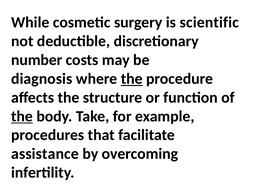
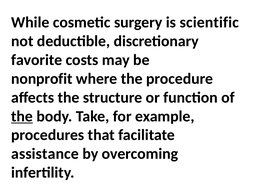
number: number -> favorite (37, 60)
diagnosis: diagnosis -> nonprofit (42, 79)
the underline: present -> none (132, 79)
